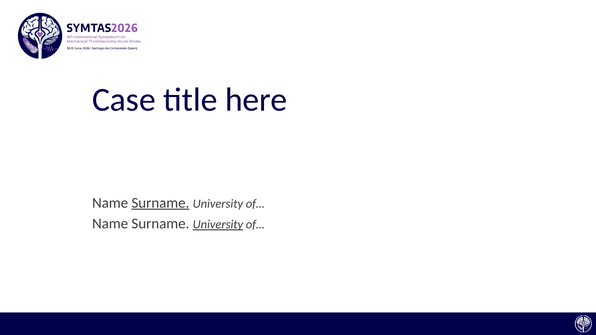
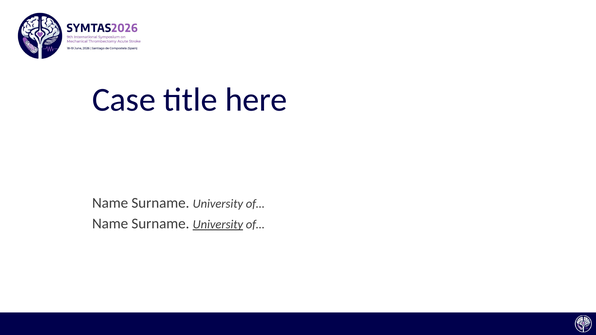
Surname underline: present -> none (160, 203)
